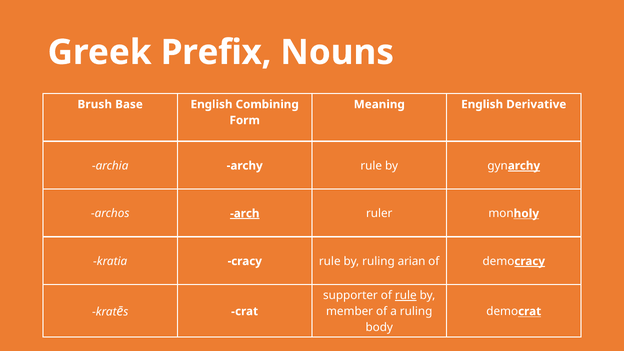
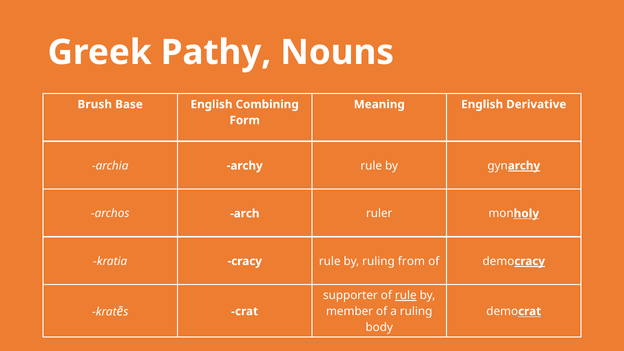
Prefix: Prefix -> Pathy (216, 52)
arch underline: present -> none (245, 213)
arian: arian -> from (411, 261)
